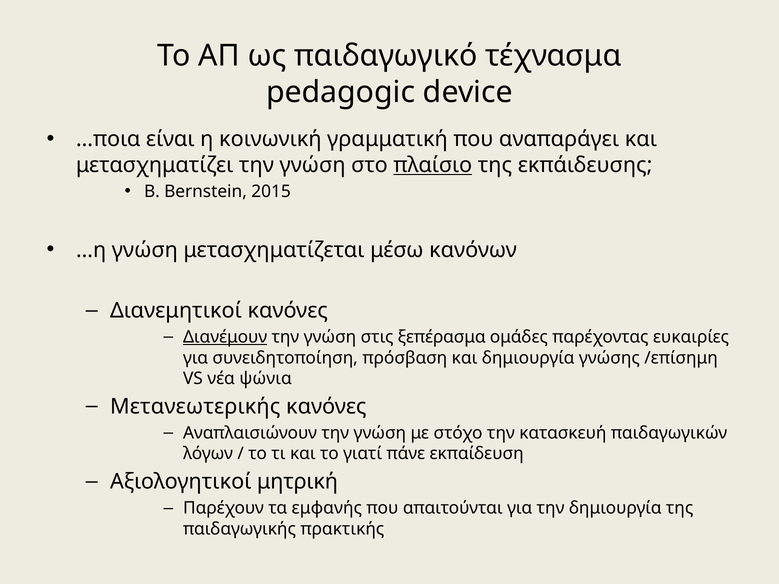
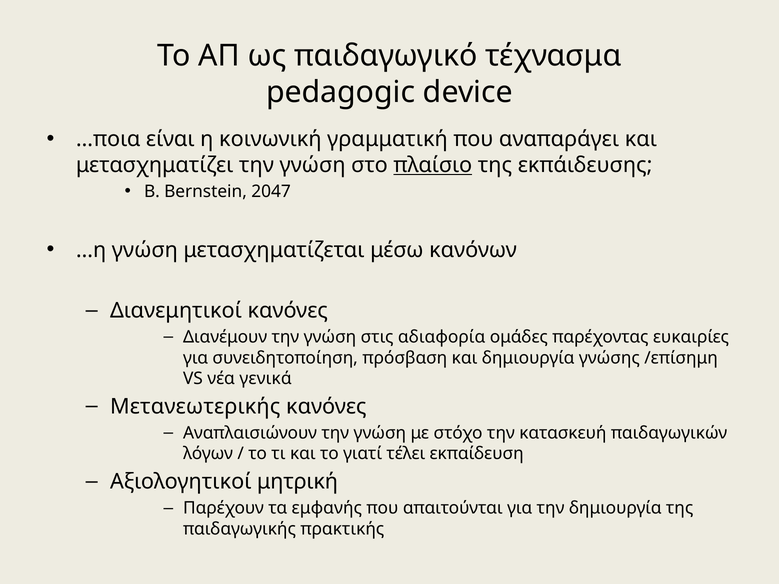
2015: 2015 -> 2047 (271, 192)
Διανέμουν underline: present -> none (225, 337)
ξεπέρασμα: ξεπέρασμα -> αδιαφορία (442, 337)
ψώνια: ψώνια -> γενικά (266, 379)
πάνε: πάνε -> τέλει (406, 454)
